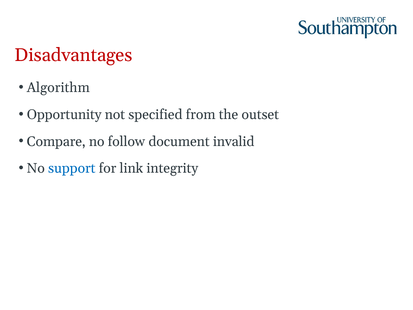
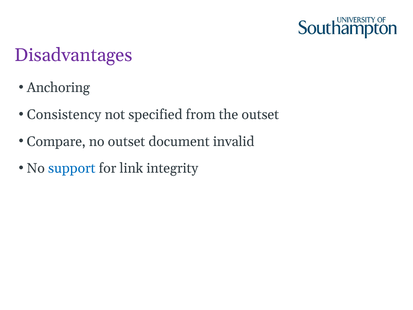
Disadvantages colour: red -> purple (74, 55)
Algorithm: Algorithm -> Anchoring (58, 88)
Opportunity: Opportunity -> Consistency (64, 115)
no follow: follow -> outset (126, 141)
